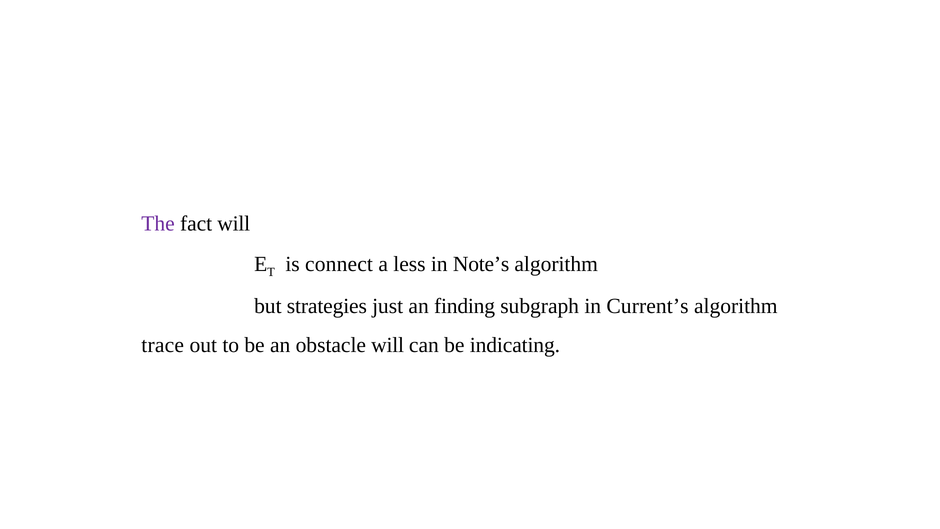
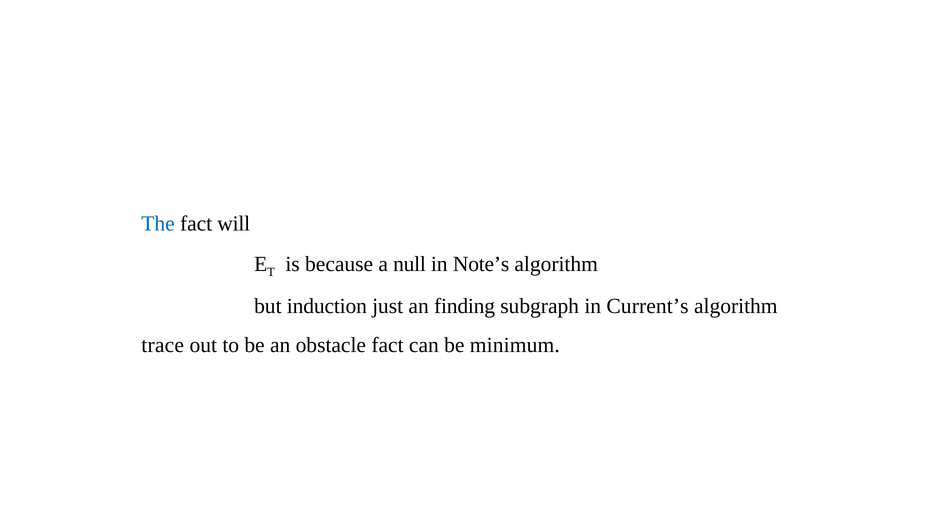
The colour: purple -> blue (158, 223)
connect: connect -> because (339, 264)
less: less -> null (410, 264)
strategies: strategies -> induction (327, 306)
obstacle will: will -> fact (388, 345)
indicating: indicating -> minimum (515, 345)
